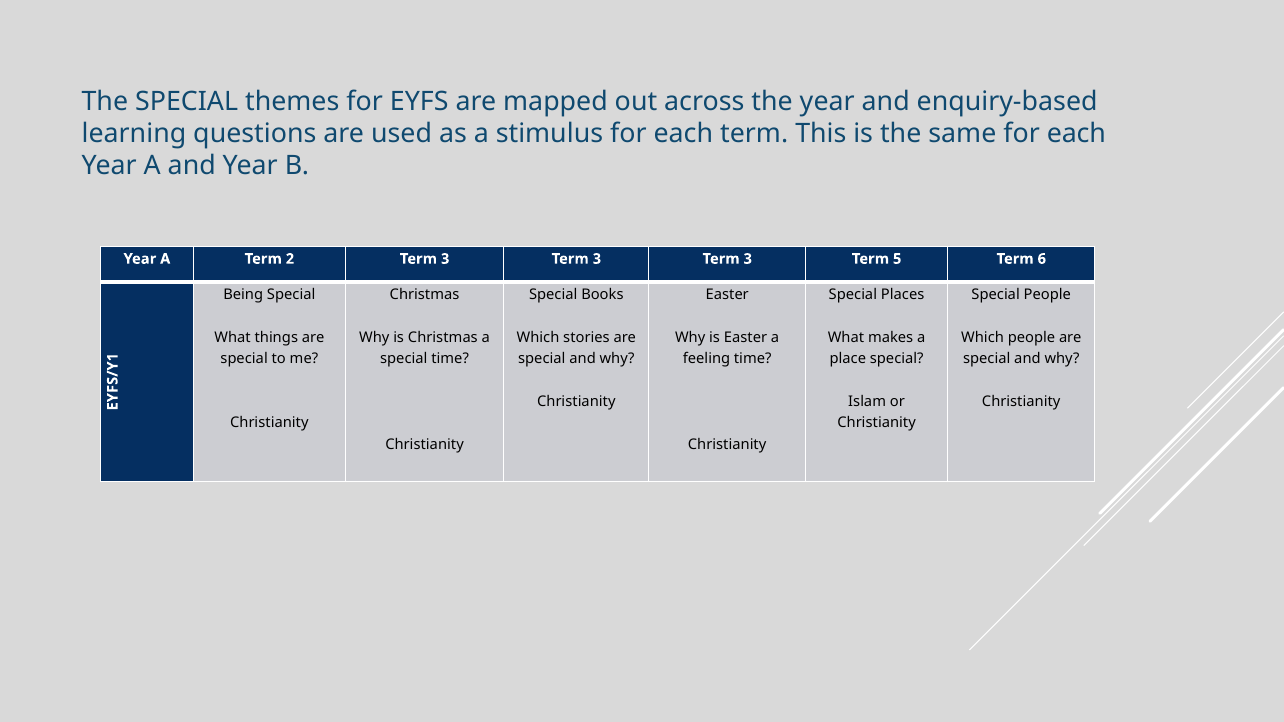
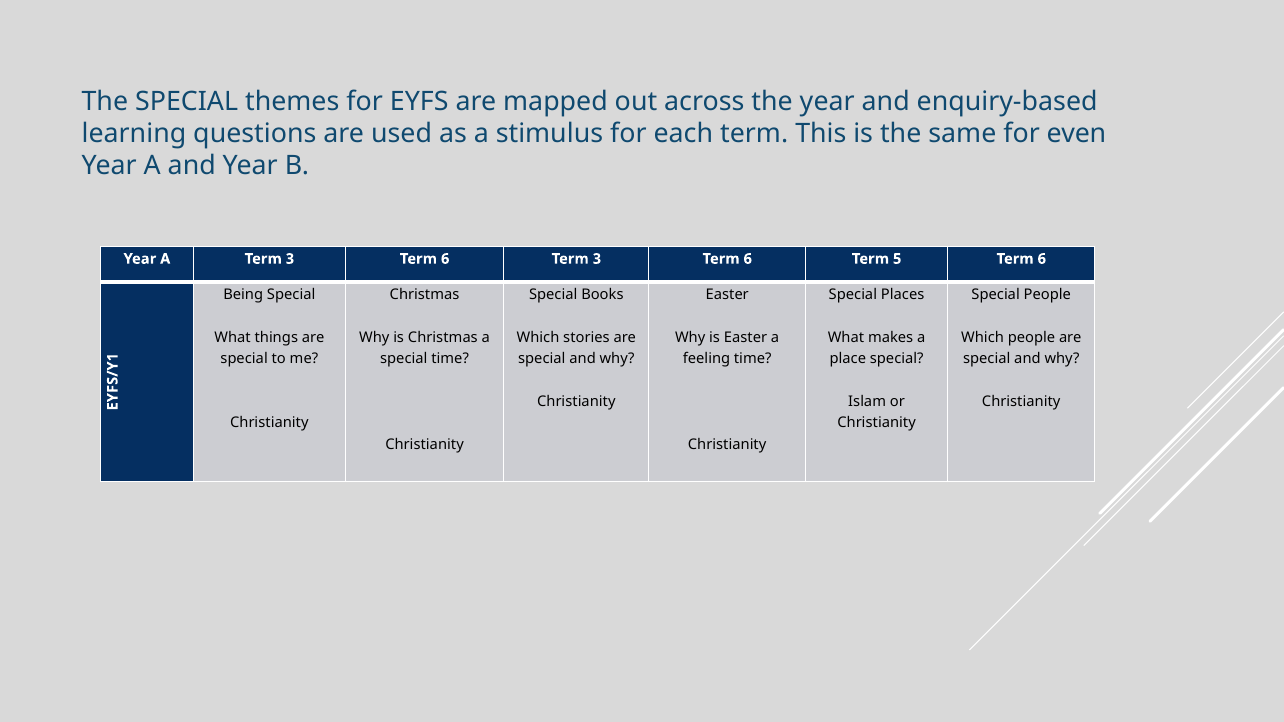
same for each: each -> even (1076, 134)
A Term 2: 2 -> 3 (290, 259)
3: 3 -> 6 (445, 259)
3: 3 -> 6 (748, 259)
